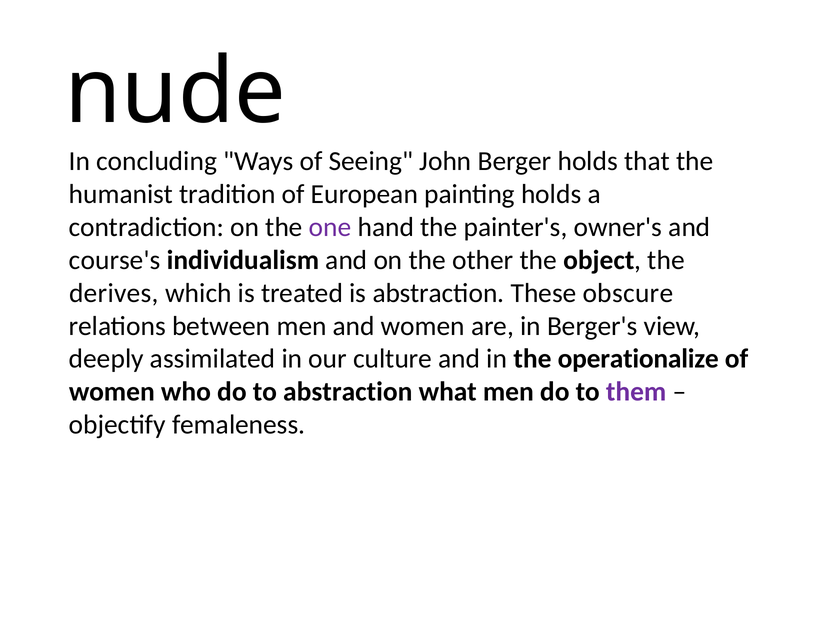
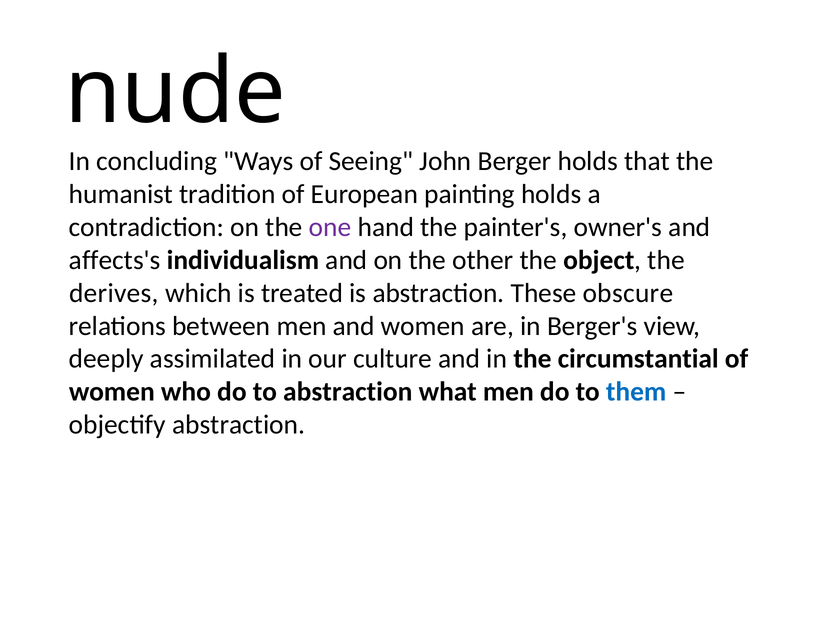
course's: course's -> affects's (115, 260)
operationalize: operationalize -> circumstantial (638, 359)
them colour: purple -> blue (636, 392)
objectify femaleness: femaleness -> abstraction (239, 425)
